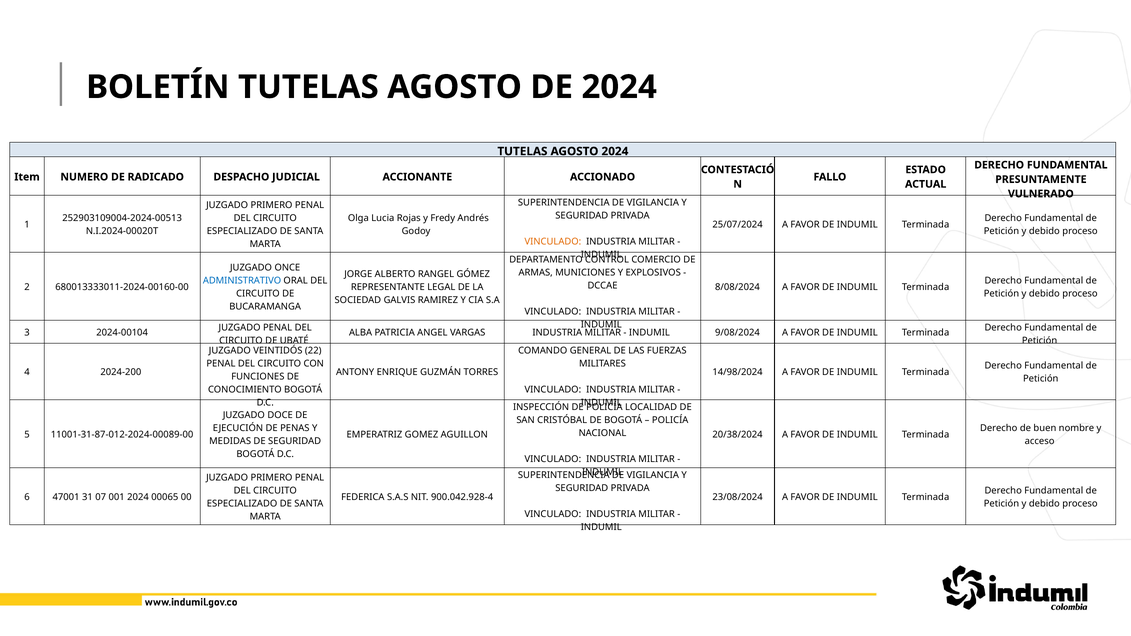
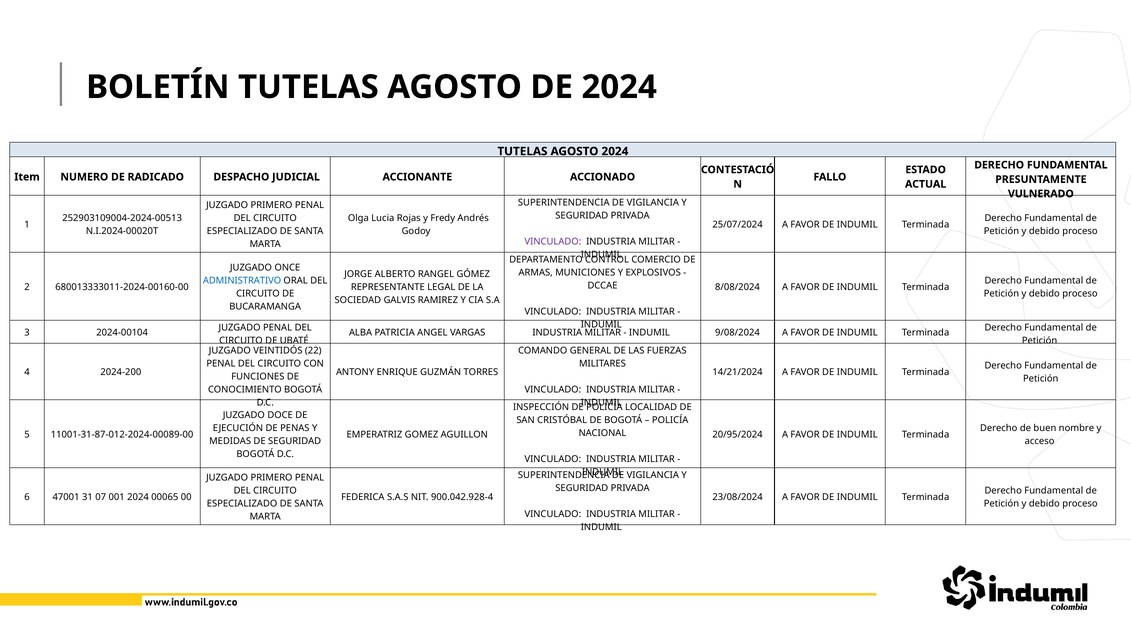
VINCULADO colour: orange -> purple (553, 242)
14/98/2024: 14/98/2024 -> 14/21/2024 (738, 372)
20/38/2024: 20/38/2024 -> 20/95/2024 (738, 435)
